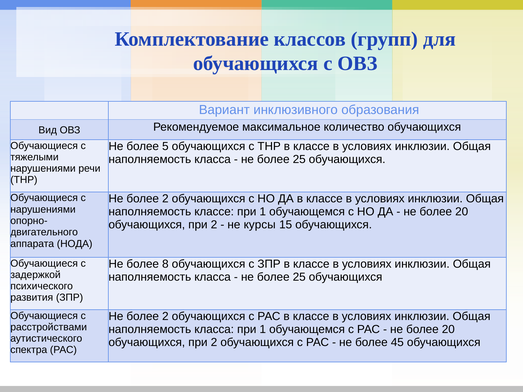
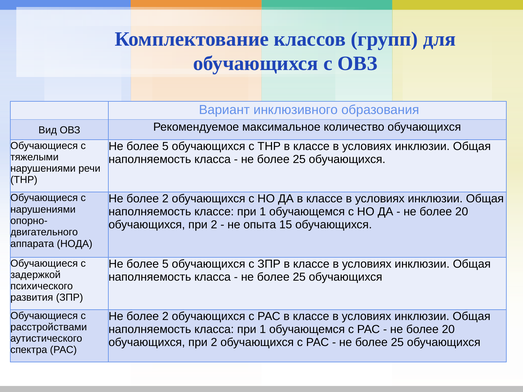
курсы: курсы -> опыта (260, 225)
8: 8 -> 5 (165, 264)
45: 45 -> 25 (397, 342)
